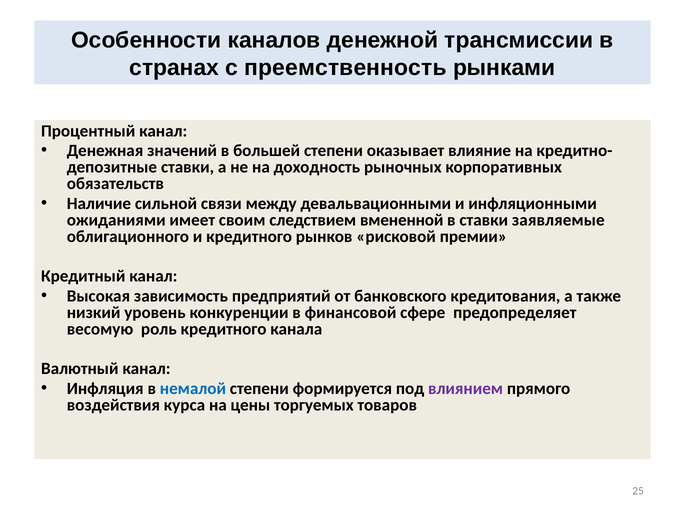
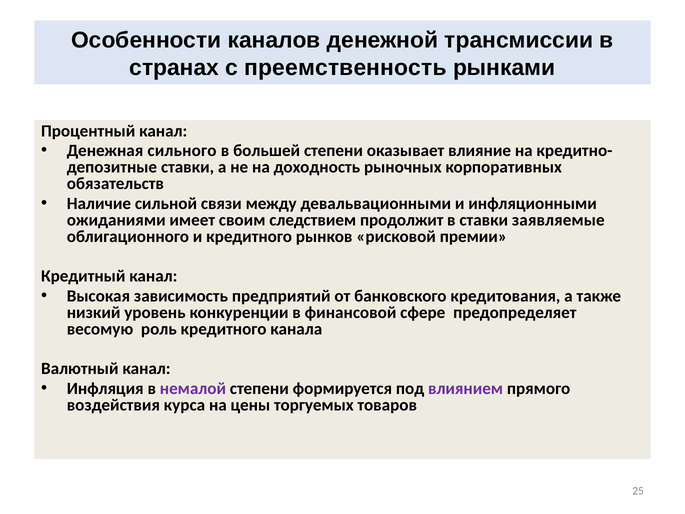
значений: значений -> сильного (182, 151)
вмененной: вмененной -> продолжит (402, 220)
немалой colour: blue -> purple (193, 388)
